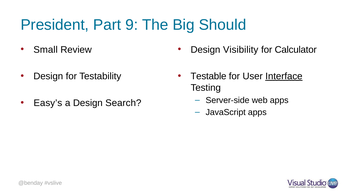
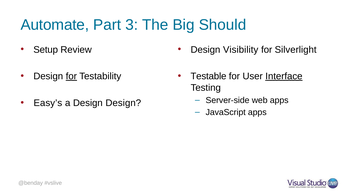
President: President -> Automate (55, 25)
9: 9 -> 3 (132, 25)
Small: Small -> Setup (46, 50)
Calculator: Calculator -> Silverlight (296, 50)
for underline: none -> present (71, 76)
Design Search: Search -> Design (123, 103)
